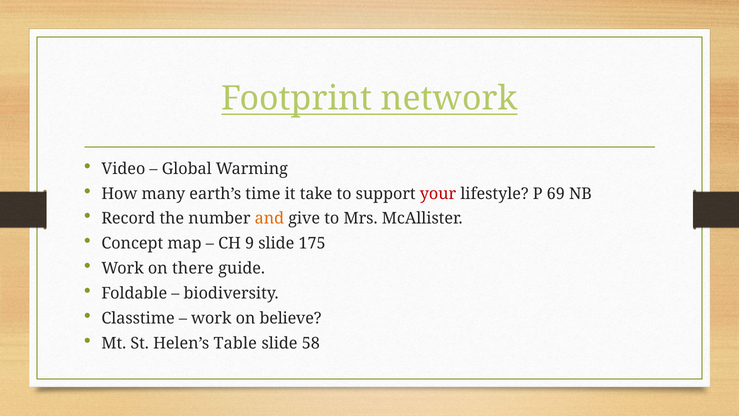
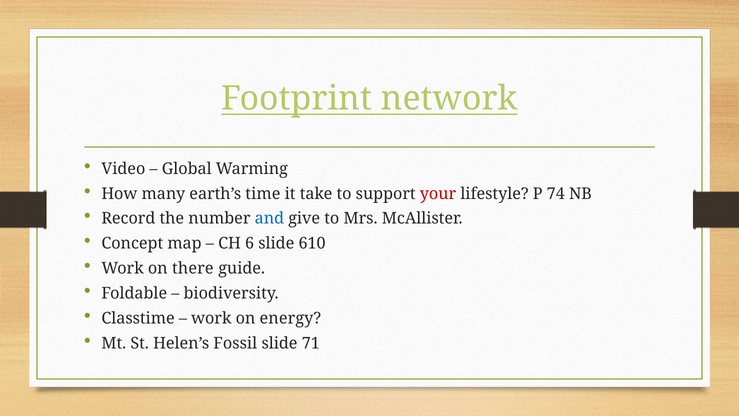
69: 69 -> 74 (556, 194)
and colour: orange -> blue (269, 218)
9: 9 -> 6 (250, 243)
175: 175 -> 610 (312, 243)
believe: believe -> energy (290, 318)
Table: Table -> Fossil (235, 343)
58: 58 -> 71 (311, 343)
